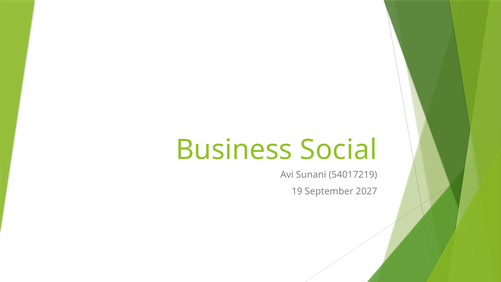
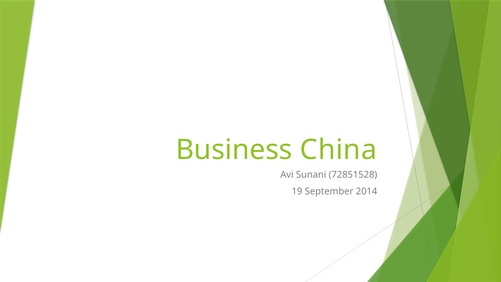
Social: Social -> China (338, 150)
54017219: 54017219 -> 72851528 (353, 175)
2027: 2027 -> 2014 (367, 191)
